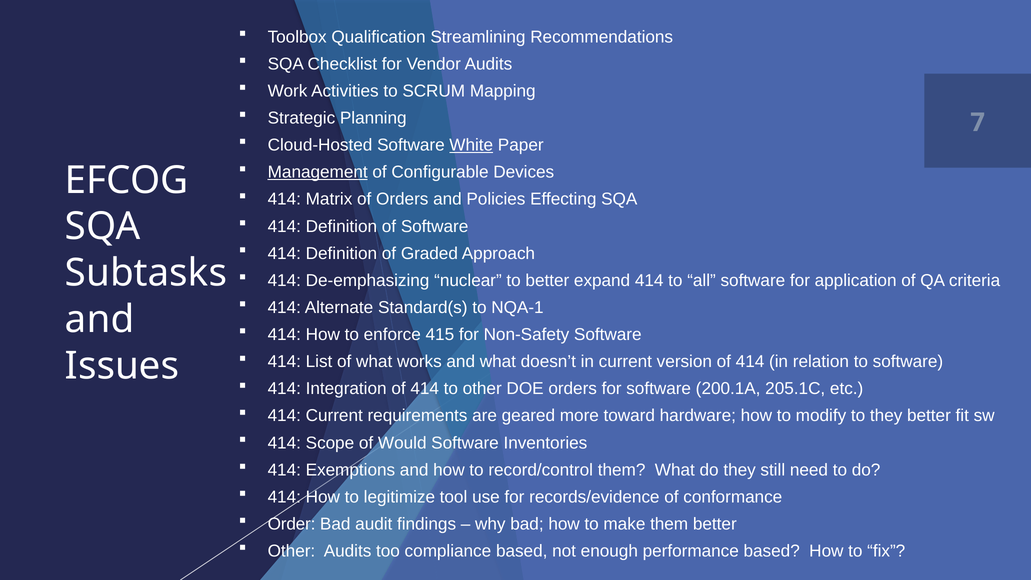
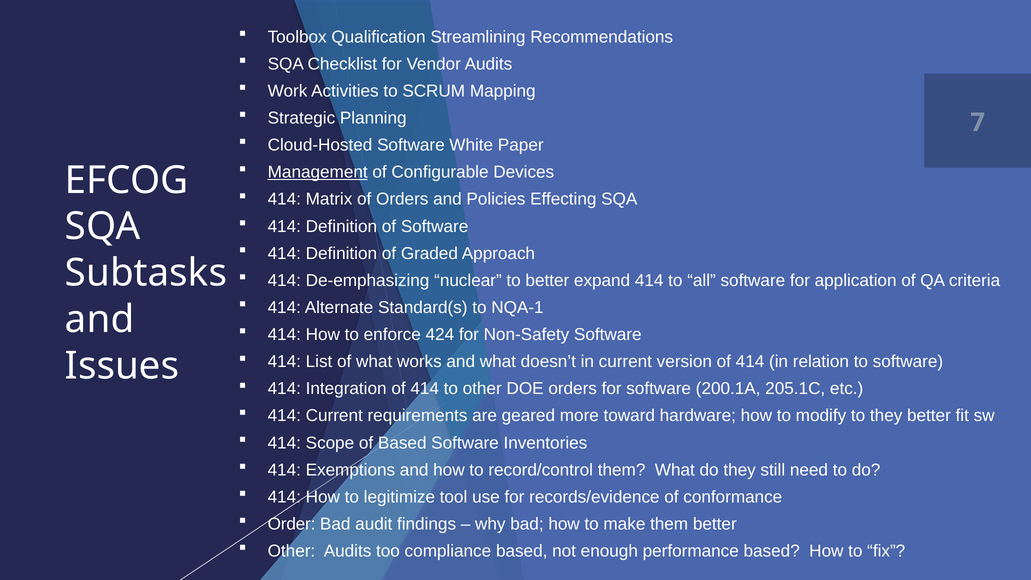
White underline: present -> none (471, 145)
415: 415 -> 424 (440, 335)
of Would: Would -> Based (402, 443)
